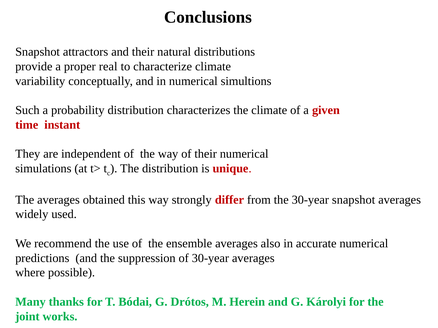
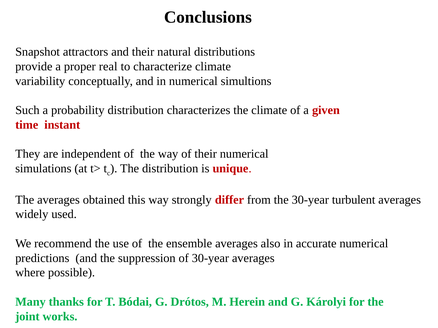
30-year snapshot: snapshot -> turbulent (354, 200)
